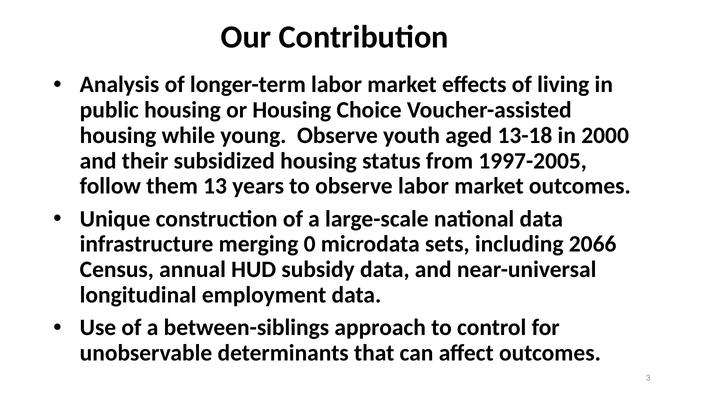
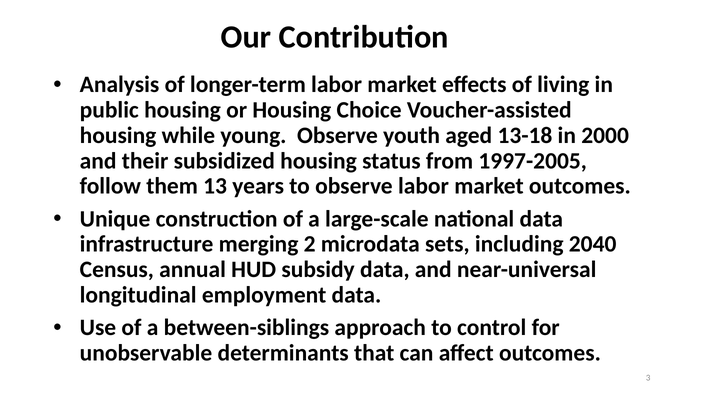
0: 0 -> 2 (310, 244)
2066: 2066 -> 2040 (593, 244)
